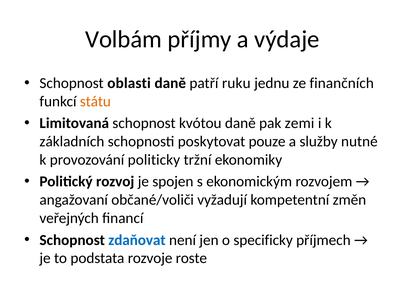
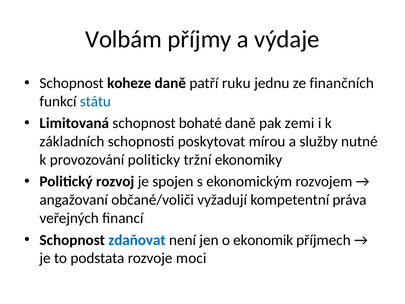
oblasti: oblasti -> koheze (129, 83)
státu colour: orange -> blue (95, 101)
kvótou: kvótou -> bohaté (200, 123)
pouze: pouze -> mírou (267, 141)
změn: změn -> práva (349, 200)
specificky: specificky -> ekonomik (263, 240)
roste: roste -> moci (191, 258)
